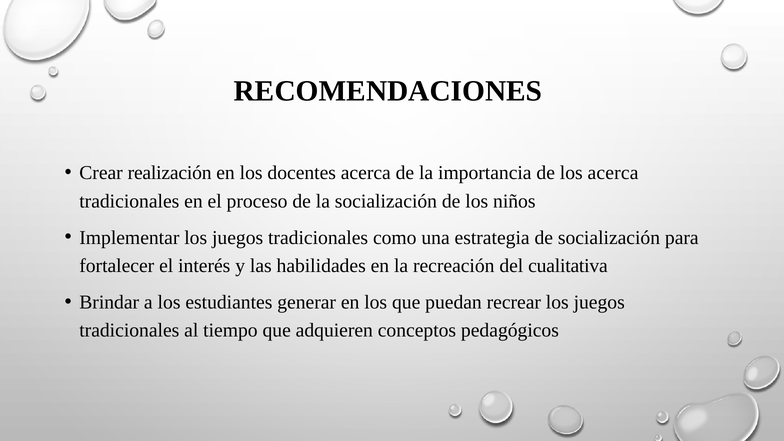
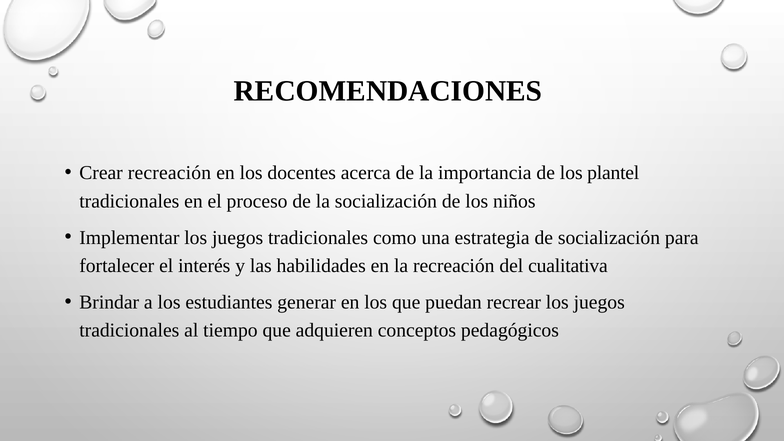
Crear realización: realización -> recreación (169, 173)
los acerca: acerca -> plantel (613, 173)
